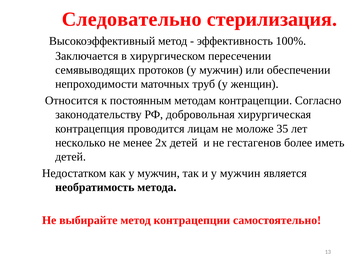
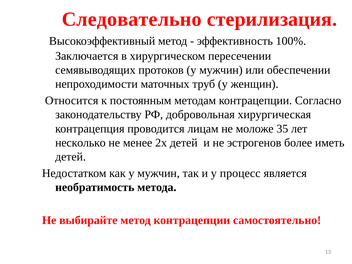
гестагенов: гестагенов -> эстрогенов (254, 143)
и у мужчин: мужчин -> процесс (240, 173)
